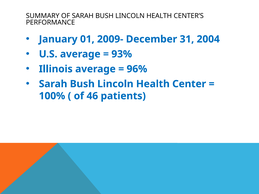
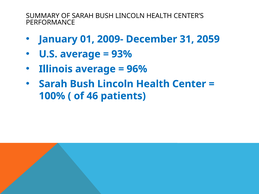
2004: 2004 -> 2059 (208, 39)
